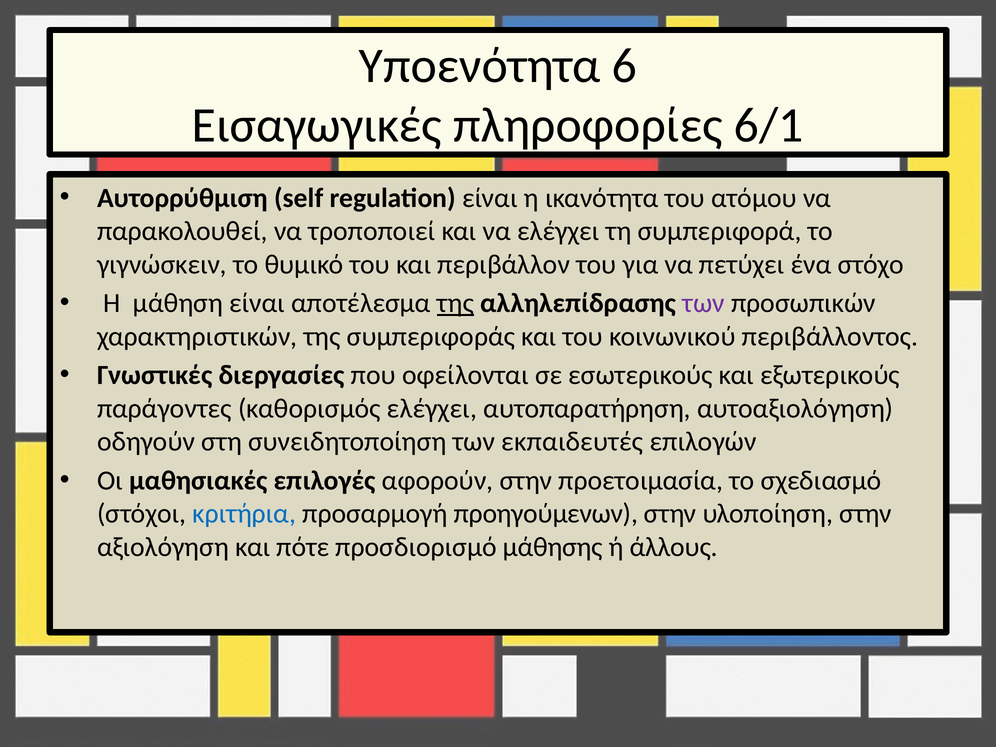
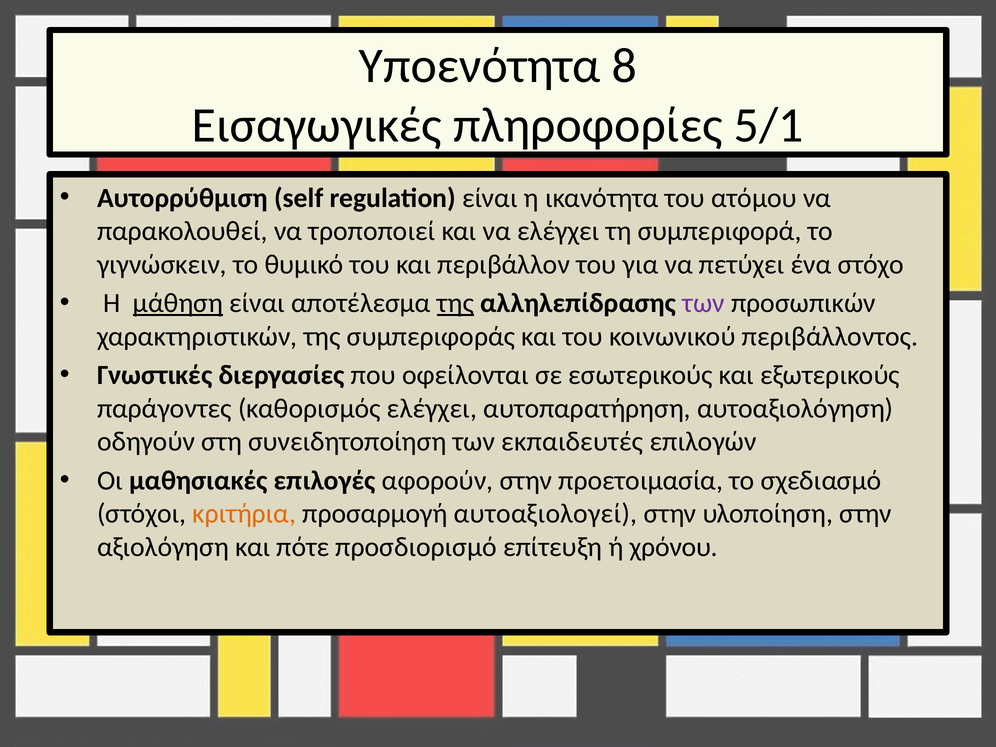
6: 6 -> 8 (624, 66)
6/1: 6/1 -> 5/1 (769, 126)
μάθηση underline: none -> present (178, 303)
κριτήρια colour: blue -> orange (244, 514)
προηγούμενων: προηγούμενων -> αυτοαξιολογεί (546, 514)
μάθησης: μάθησης -> επίτευξη (553, 547)
άλλους: άλλους -> χρόνου (674, 547)
